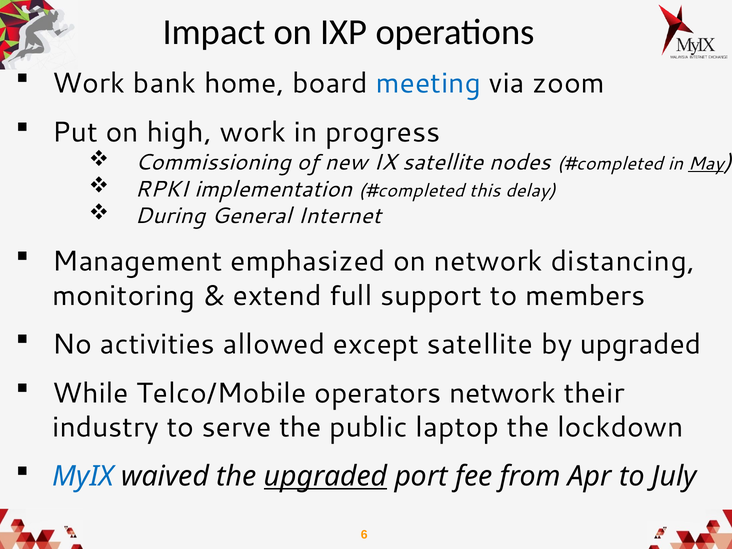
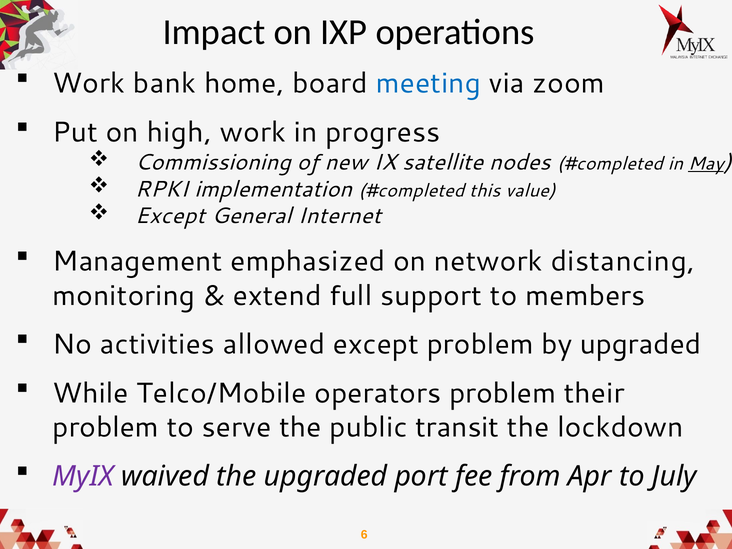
delay: delay -> value (530, 191)
During: During -> Except (170, 216)
except satellite: satellite -> problem (480, 345)
operators network: network -> problem (503, 393)
industry: industry -> problem (106, 428)
laptop: laptop -> transit (457, 428)
MyIX colour: blue -> purple (83, 476)
upgraded underline: present -> none (326, 476)
